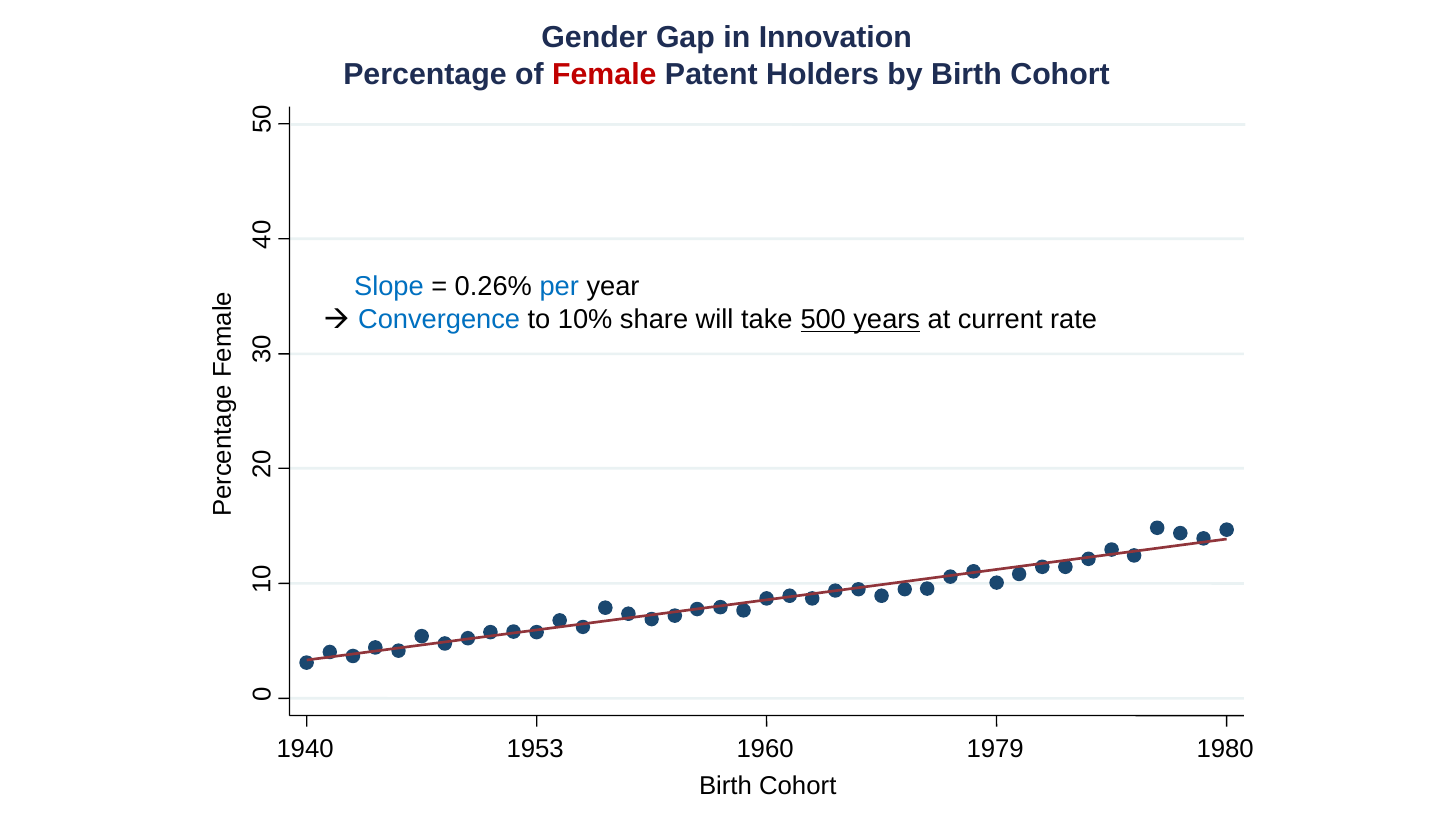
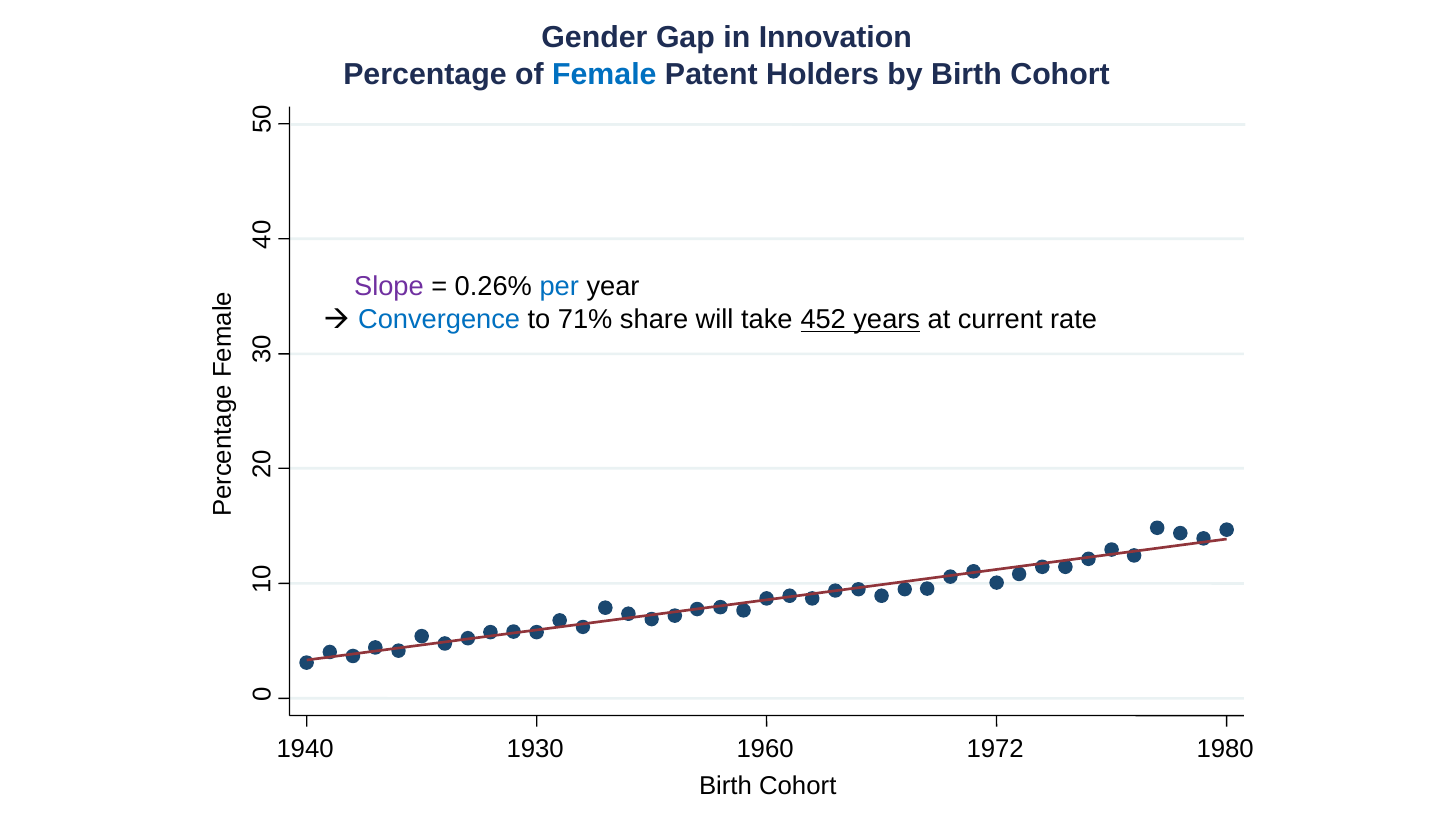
Female colour: red -> blue (604, 74)
Slope colour: blue -> purple (389, 287)
10%: 10% -> 71% (585, 319)
500: 500 -> 452 (823, 319)
1953: 1953 -> 1930 (535, 749)
1979: 1979 -> 1972 (995, 749)
